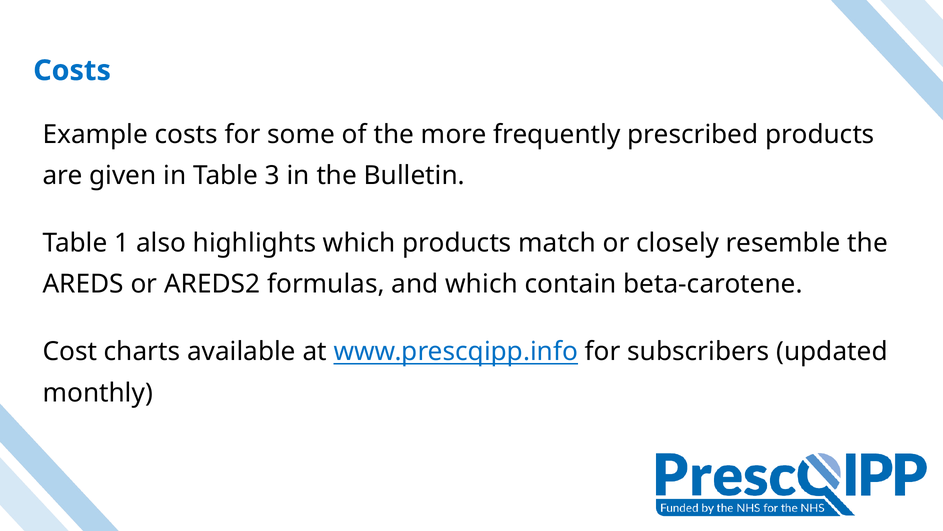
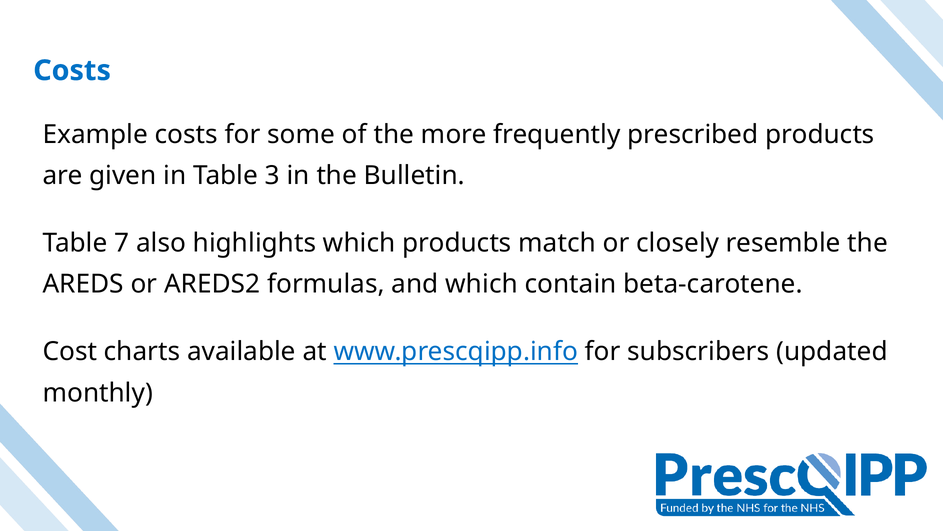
1: 1 -> 7 (122, 243)
